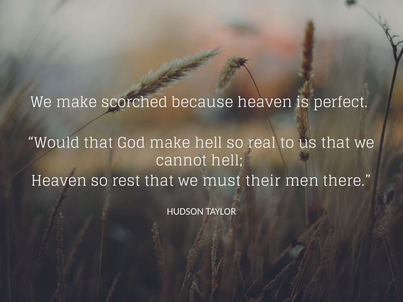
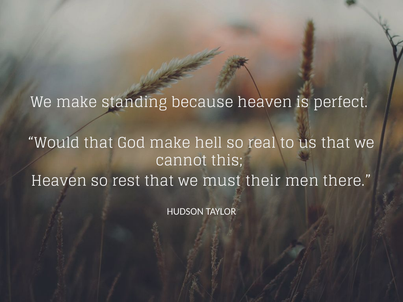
scorched: scorched -> standing (134, 103)
cannot hell: hell -> this (227, 161)
